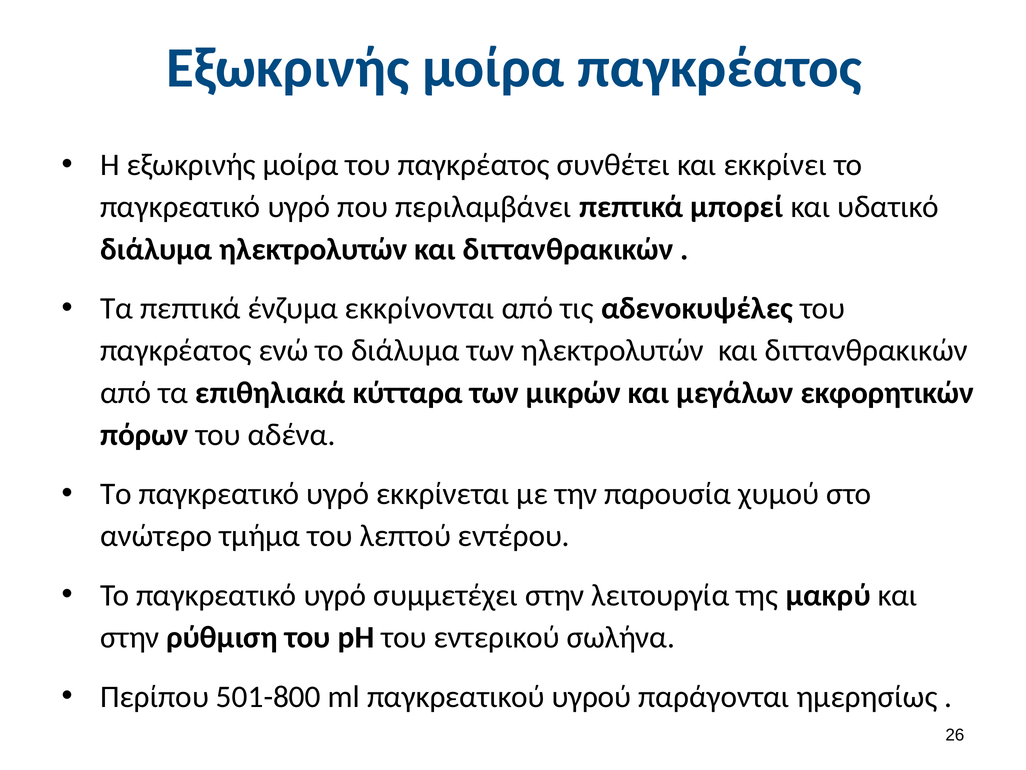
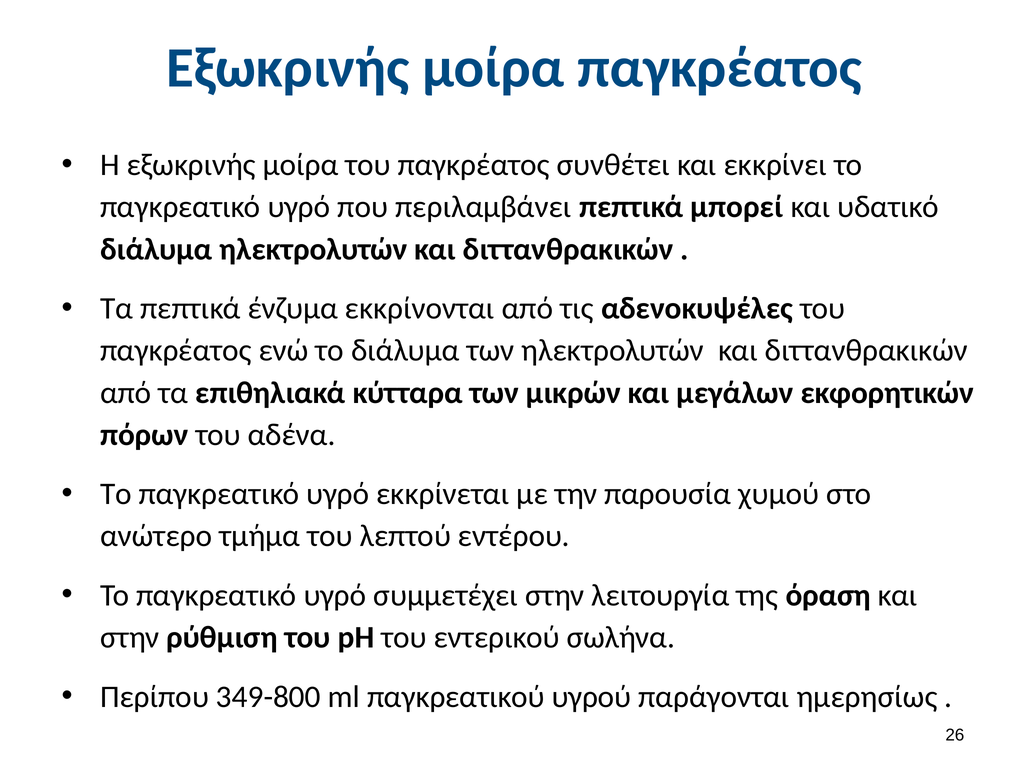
μακρύ: μακρύ -> όραση (828, 595)
501-800: 501-800 -> 349-800 (268, 696)
